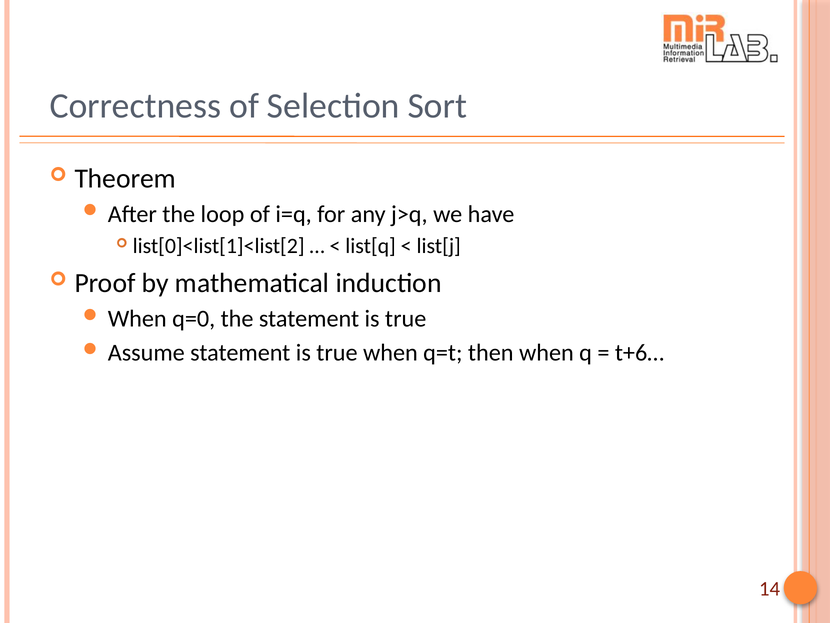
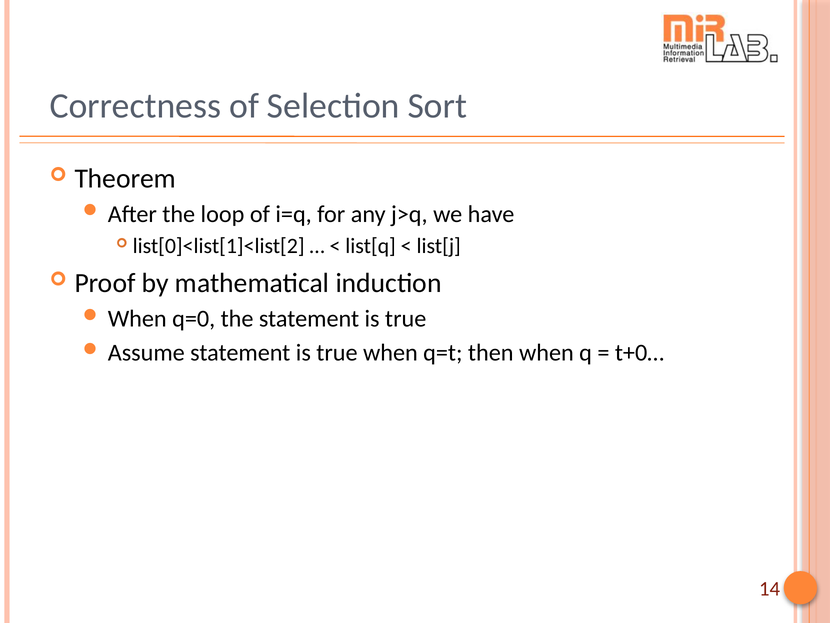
t+6…: t+6… -> t+0… (639, 352)
